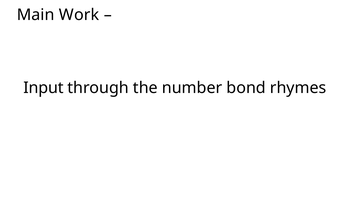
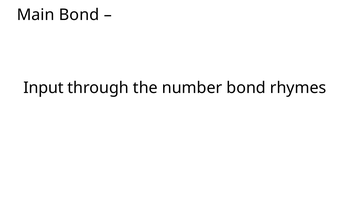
Main Work: Work -> Bond (79, 15)
